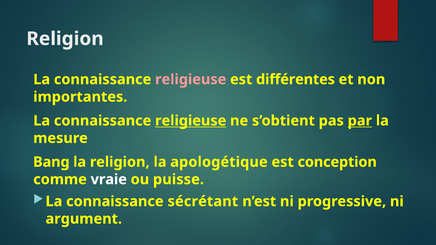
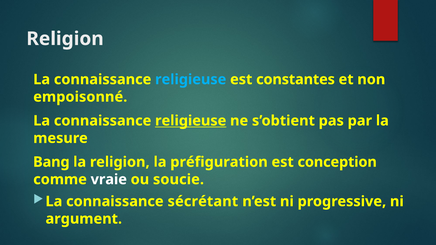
religieuse colour: pink -> light blue (191, 80)
différentes: différentes -> constantes (296, 80)
importantes: importantes -> empoisonné (80, 97)
par underline: present -> none (360, 121)
apologétique: apologétique -> préfiguration (219, 162)
puisse: puisse -> soucie (178, 180)
